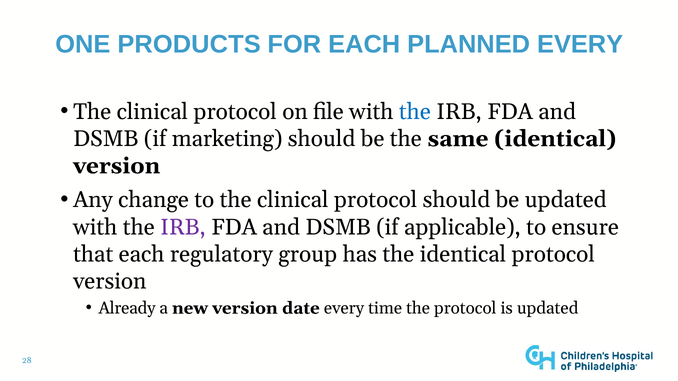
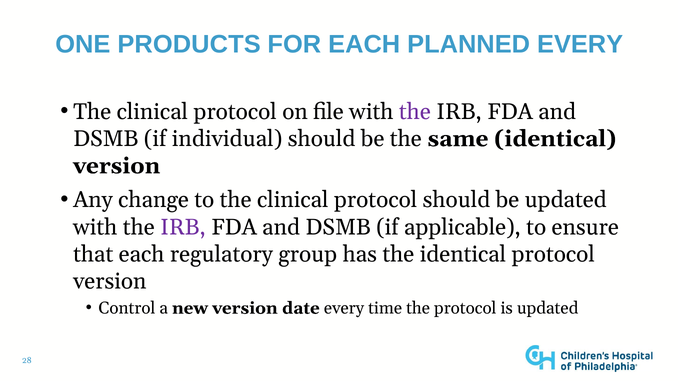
the colour: blue -> purple (415, 112)
marketing: marketing -> individual (227, 139)
Already: Already -> Control (127, 308)
